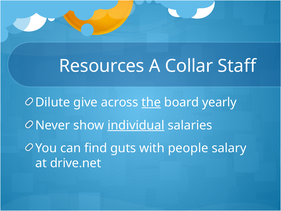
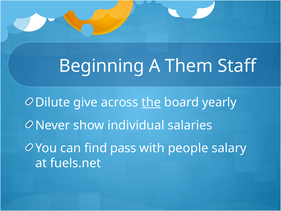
Resources: Resources -> Beginning (102, 66)
Collar: Collar -> Them (189, 66)
individual underline: present -> none (136, 125)
guts: guts -> pass (123, 148)
drive.net: drive.net -> fuels.net (76, 163)
